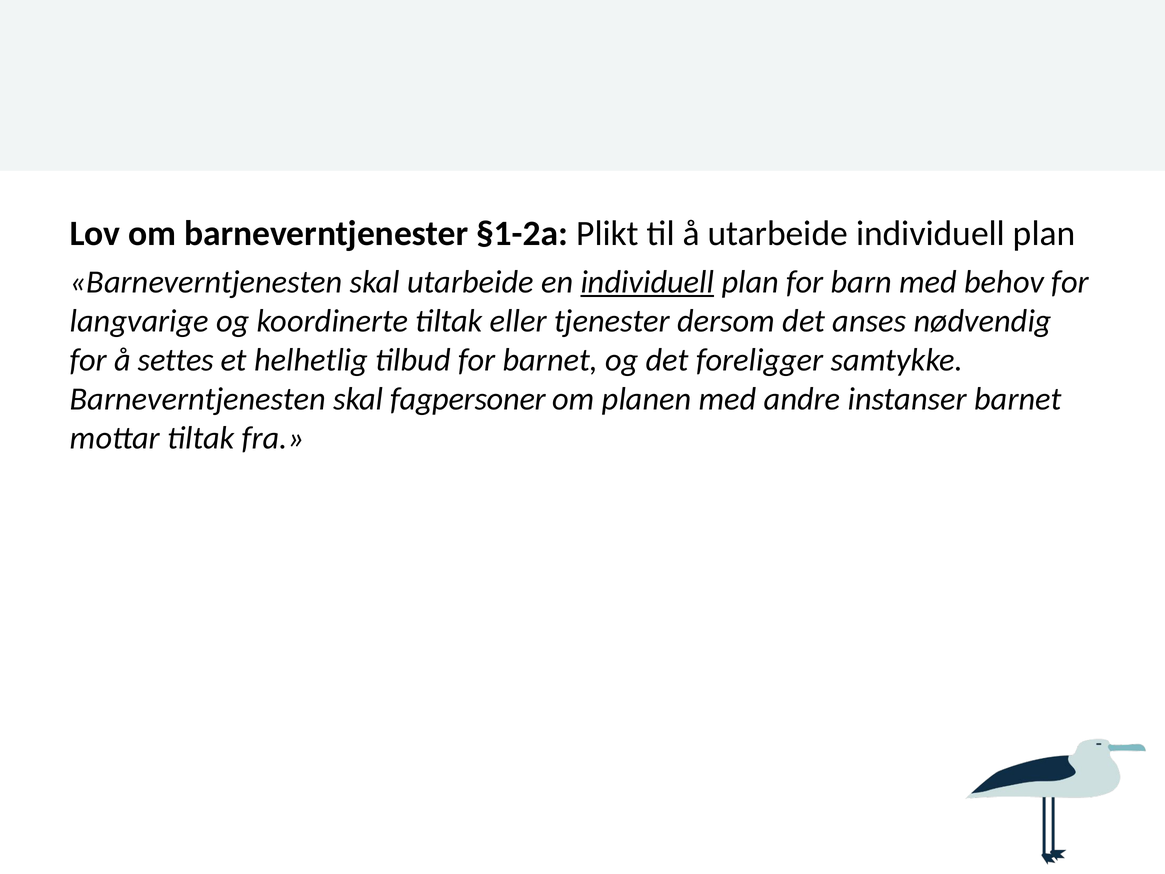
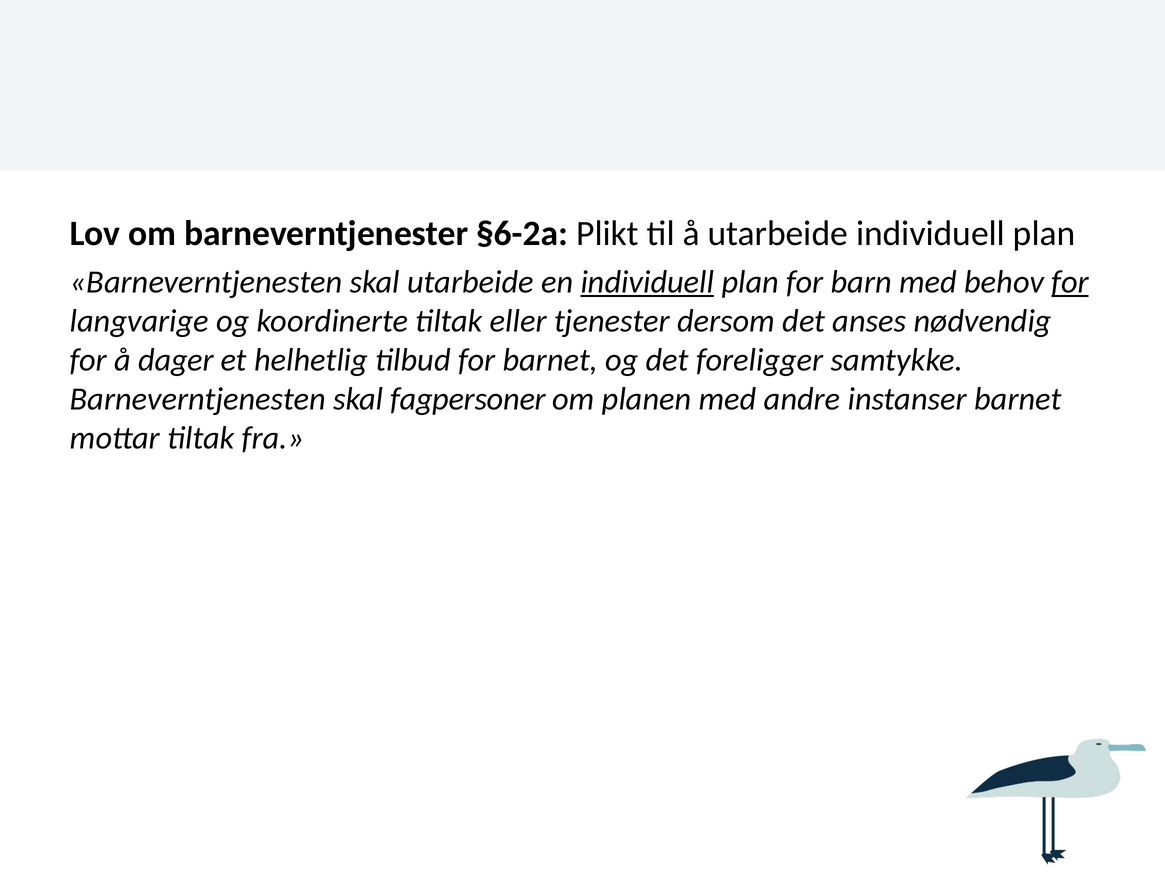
§1-2a: §1-2a -> §6-2a (522, 234)
for underline: none -> present (1070, 282)
settes: settes -> dager (176, 360)
